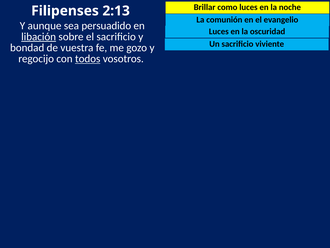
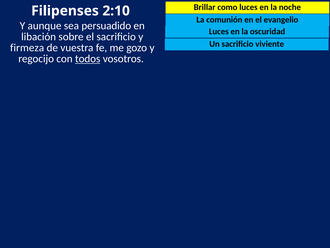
2:13: 2:13 -> 2:10 (116, 11)
libación underline: present -> none (39, 37)
bondad: bondad -> firmeza (27, 48)
